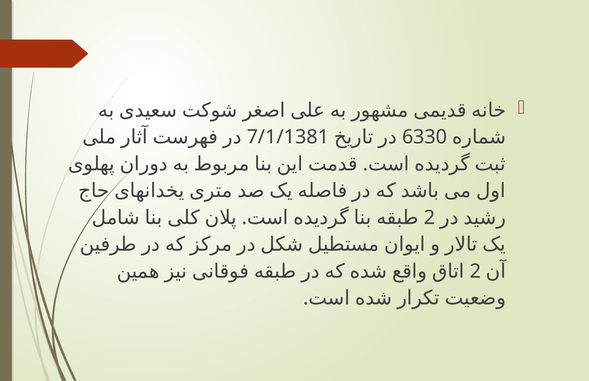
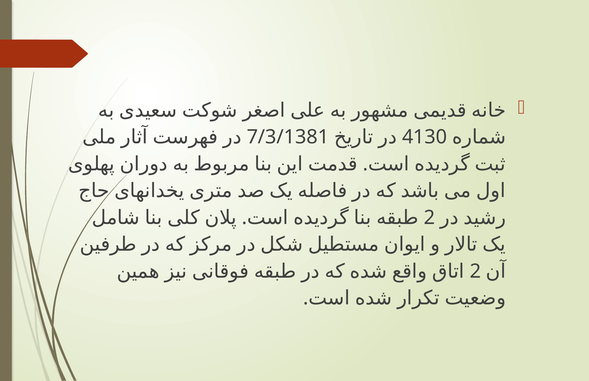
7/1/1381: 7/1/1381 -> 7/3/1381 (288, 137)
6330: 6330 -> 4130 (425, 137)
